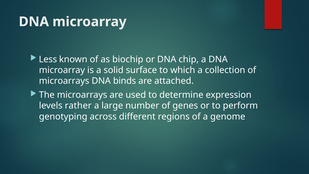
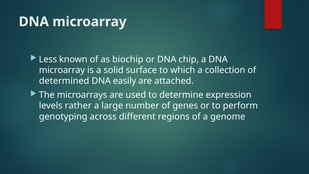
microarrays: microarrays -> determined (64, 81)
binds: binds -> easily (125, 81)
